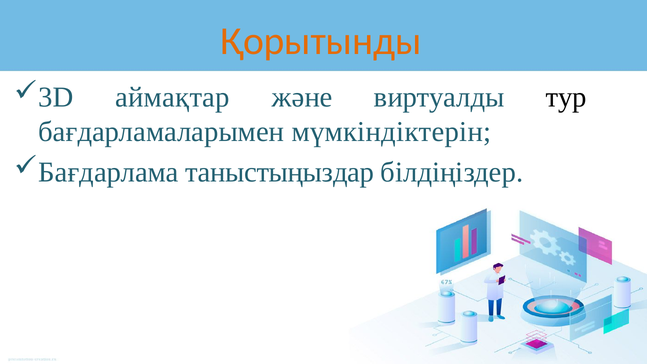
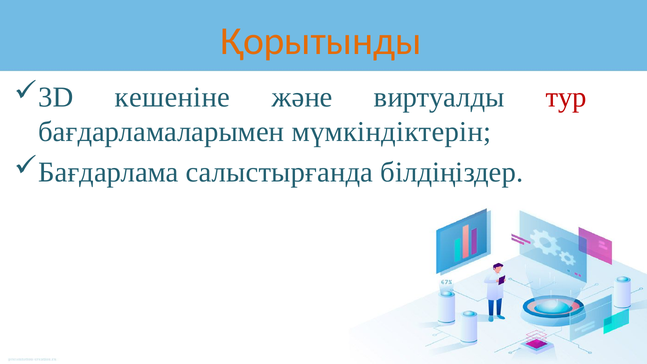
аймақтар: аймақтар -> кешеніне (172, 97)
тур colour: black -> red (566, 97)
таныстыңыздар: таныстыңыздар -> салыстырғанда (280, 172)
